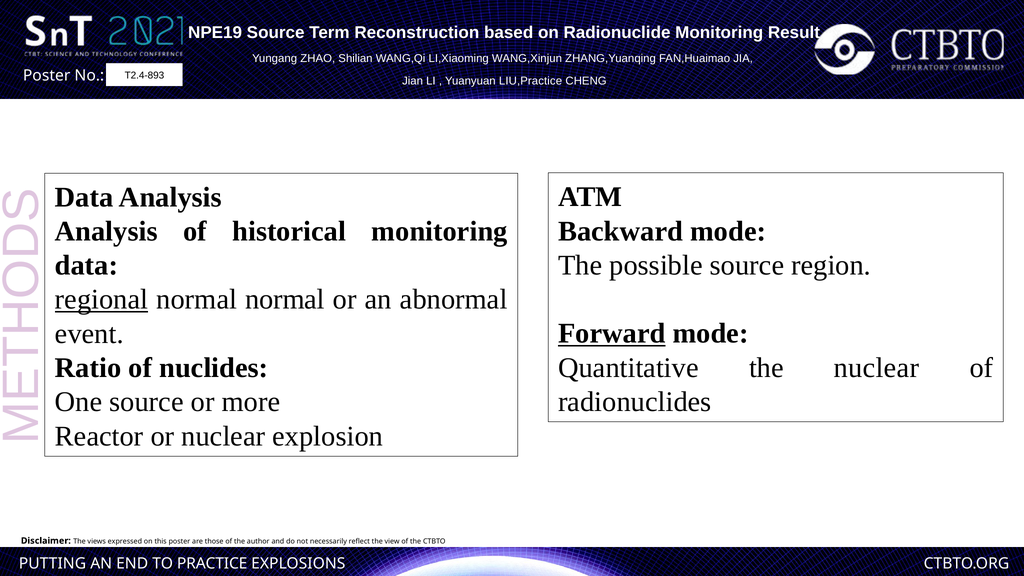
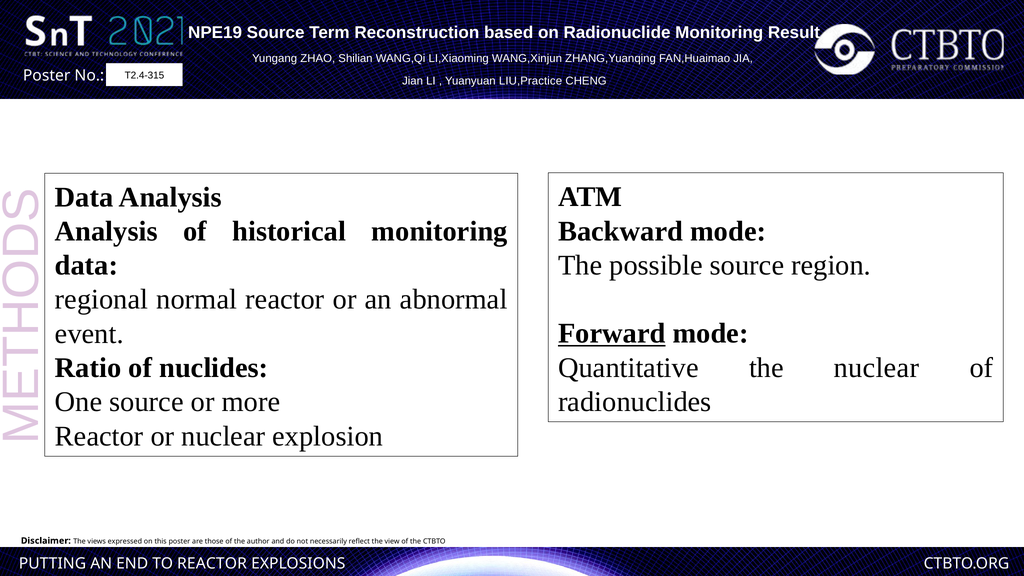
T2.4-893: T2.4-893 -> T2.4-315 (144, 75)
regional underline: present -> none (102, 300)
normal normal: normal -> reactor (285, 300)
PRACTICE: PRACTICE -> REACTOR (212, 564)
